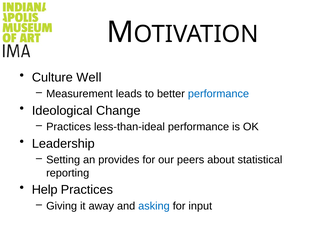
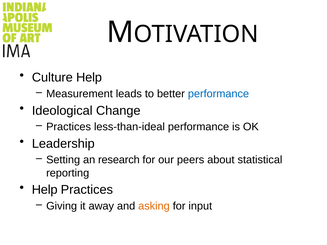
Culture Well: Well -> Help (89, 78)
provides: provides -> research (119, 160)
asking colour: blue -> orange (154, 206)
